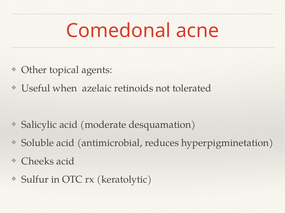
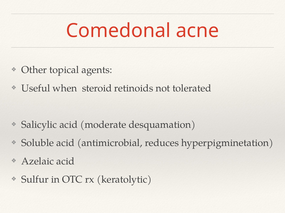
azelaic: azelaic -> steroid (97, 88)
Cheeks: Cheeks -> Azelaic (38, 162)
